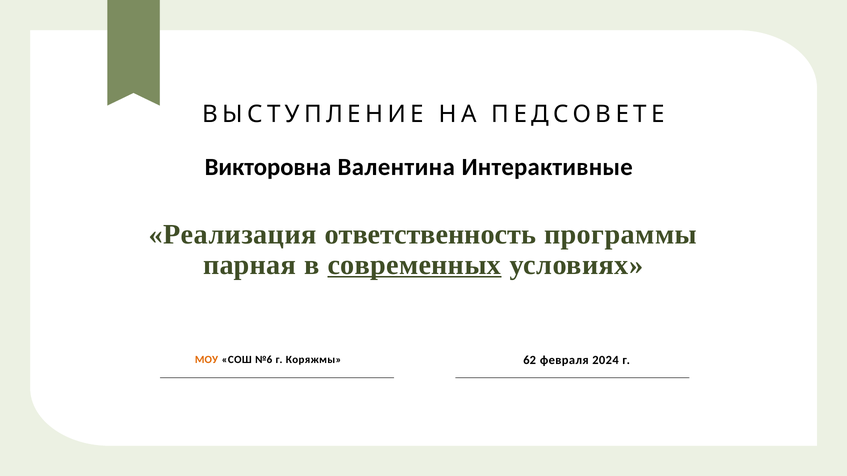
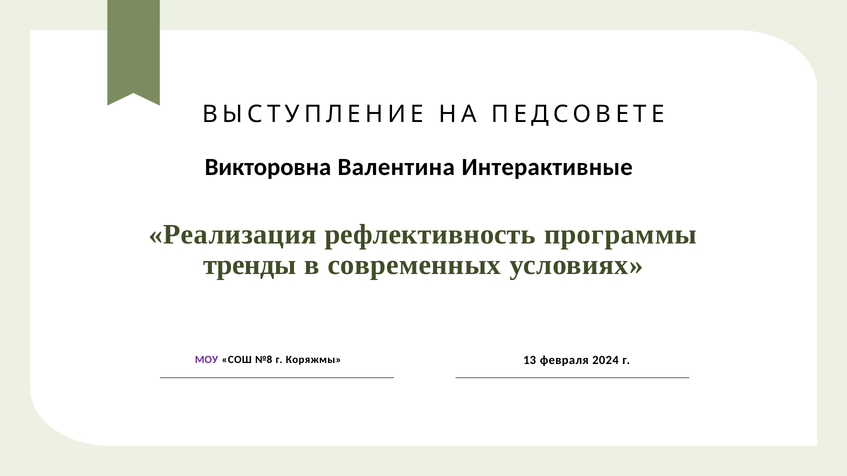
ответственность: ответственность -> рефлективность (430, 234)
парная: парная -> тренды (250, 265)
современных underline: present -> none (414, 265)
МОУ colour: orange -> purple (207, 360)
№6: №6 -> №8 (264, 360)
62: 62 -> 13 (530, 361)
